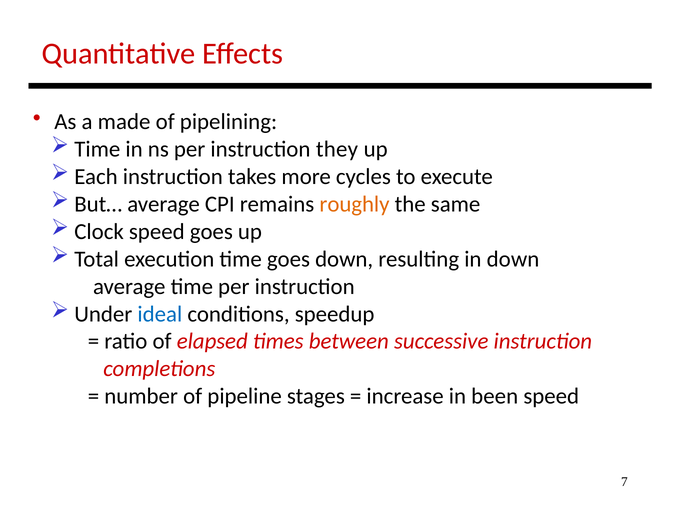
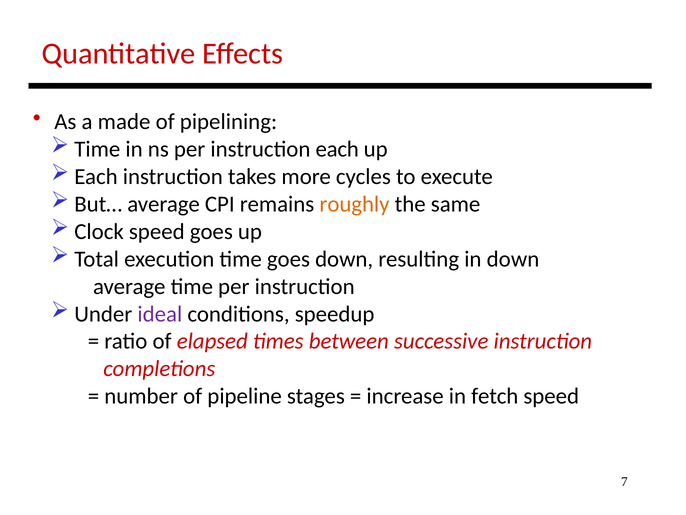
instruction they: they -> each (337, 149)
ideal colour: blue -> purple (160, 314)
been: been -> fetch (495, 396)
